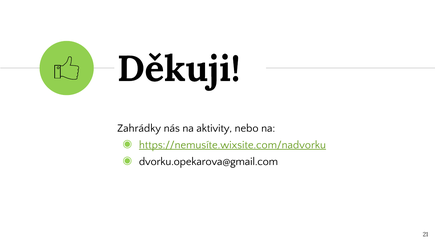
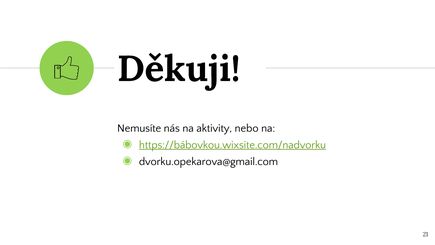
Zahrádky: Zahrádky -> Nemusíte (139, 128)
https://nemusíte.wixsite.com/nadvorku: https://nemusíte.wixsite.com/nadvorku -> https://bábovkou.wixsite.com/nadvorku (233, 145)
